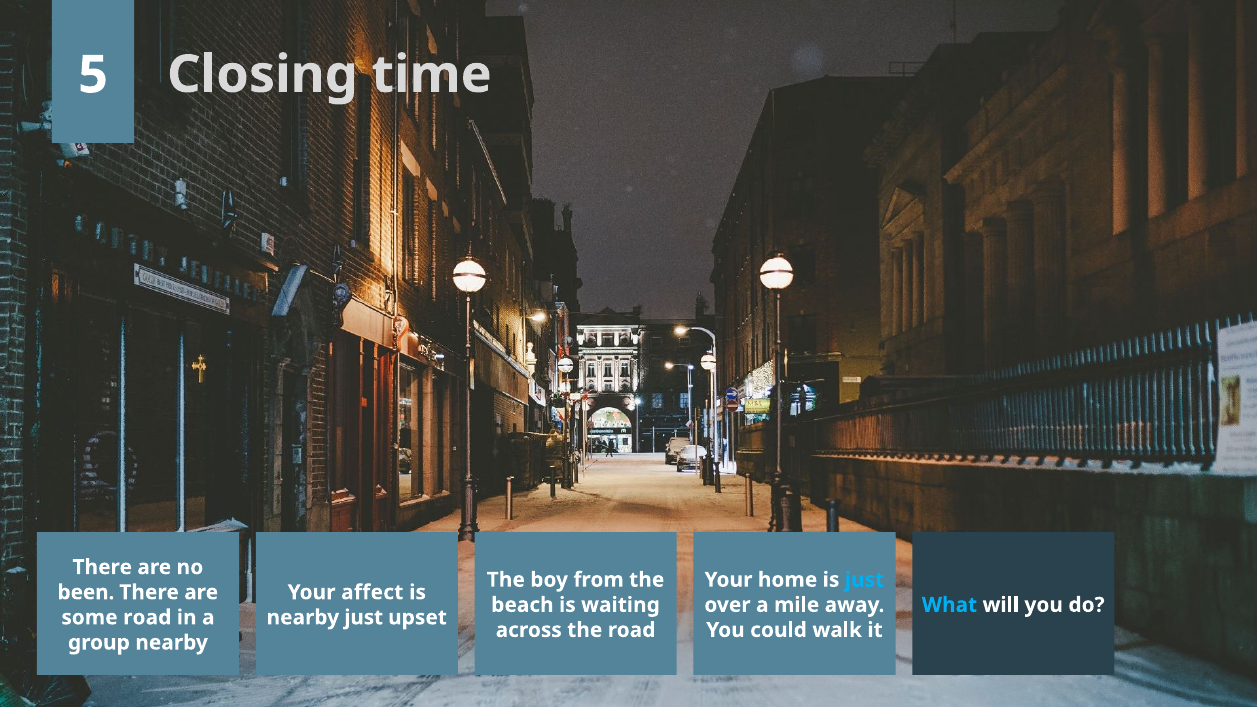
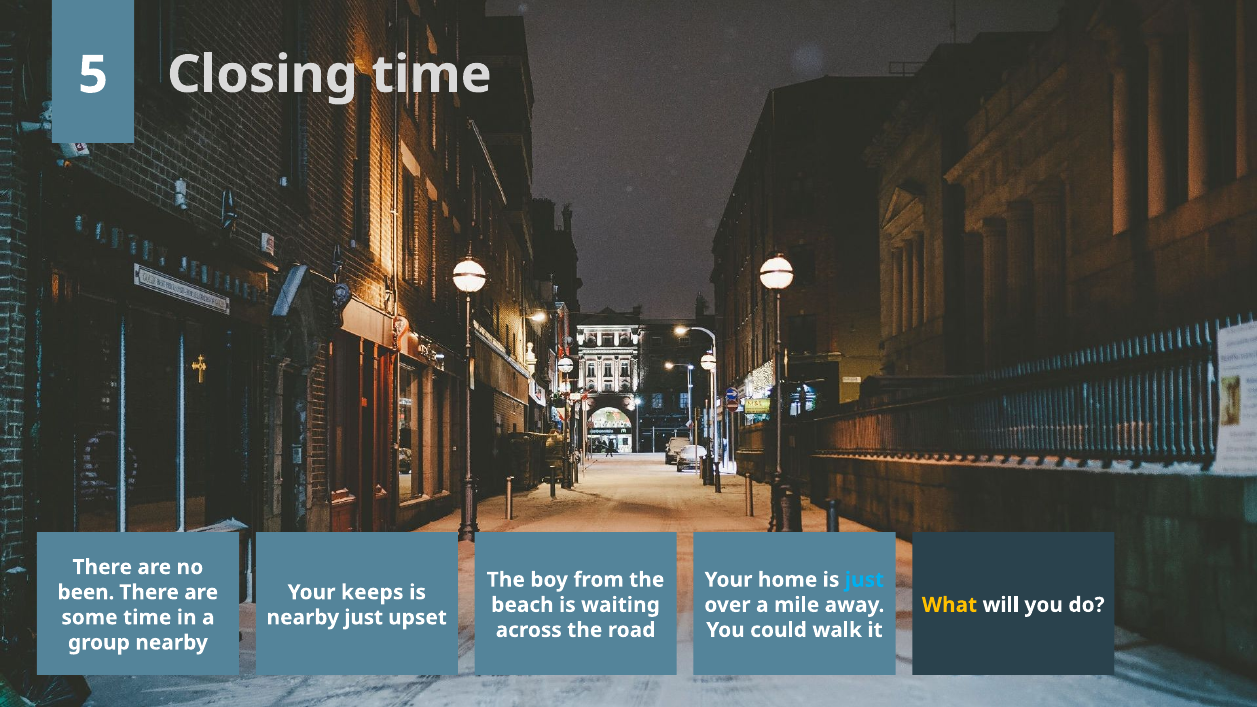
affect: affect -> keeps (372, 592)
What colour: light blue -> yellow (949, 605)
some road: road -> time (147, 618)
